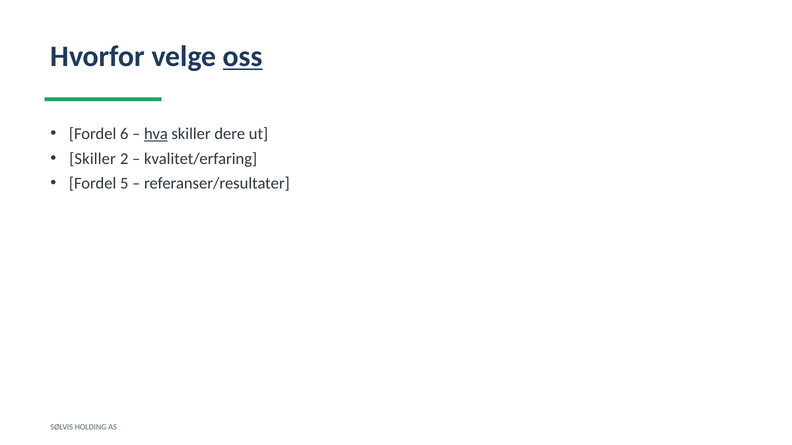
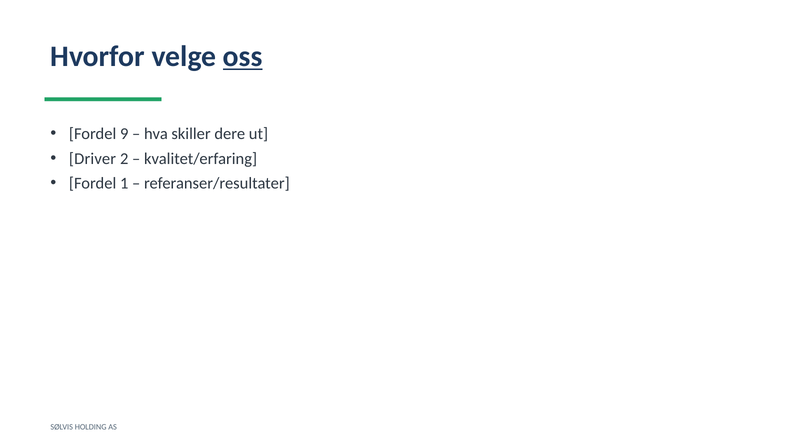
6: 6 -> 9 (124, 134)
hva underline: present -> none (156, 134)
Skiller: Skiller -> Driver (93, 159)
5: 5 -> 1 (124, 184)
